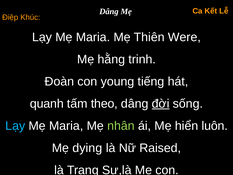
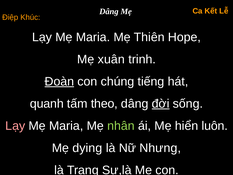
Were: Were -> Hope (184, 37)
hằng: hằng -> xuân (111, 59)
Đoàn underline: none -> present (59, 81)
young: young -> chúng (117, 81)
Lạy colour: light blue -> pink (15, 126)
Raised: Raised -> Nhưng (160, 148)
